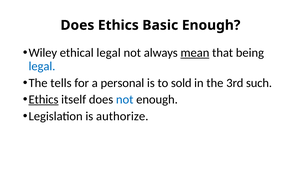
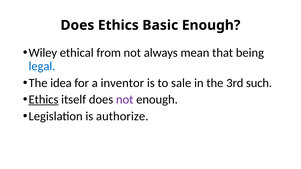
ethical legal: legal -> from (109, 53)
mean underline: present -> none (195, 53)
tells: tells -> idea (61, 83)
personal: personal -> inventor (122, 83)
sold: sold -> sale (181, 83)
not colour: blue -> purple (125, 100)
